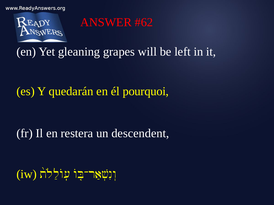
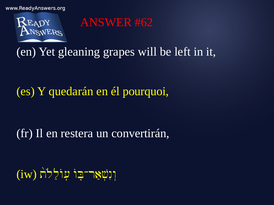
descendent: descendent -> convertirán (140, 134)
